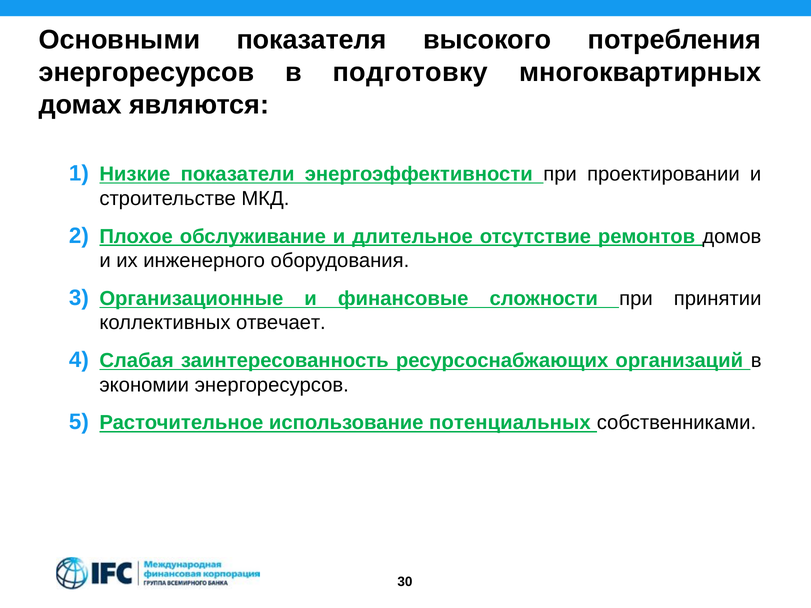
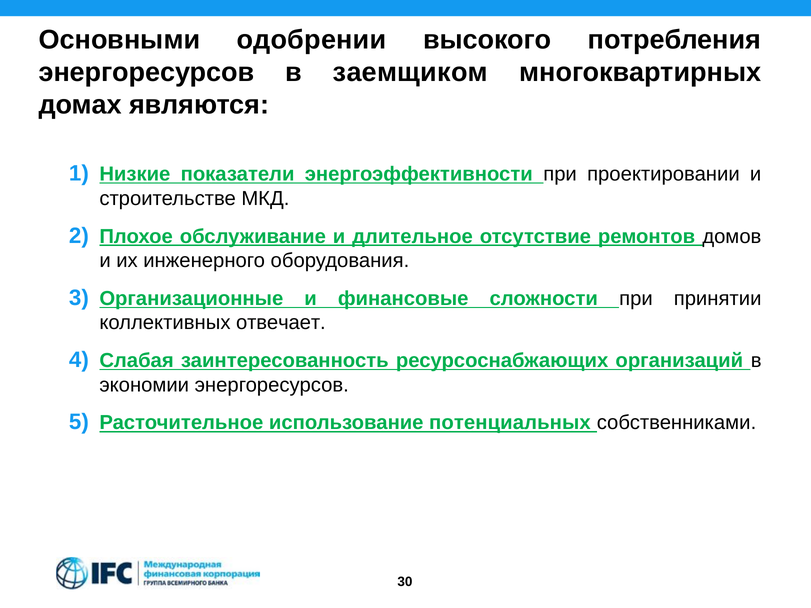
показателя: показателя -> одобрении (311, 40)
подготовку: подготовку -> заемщиком (410, 72)
